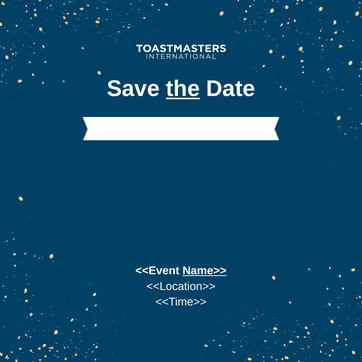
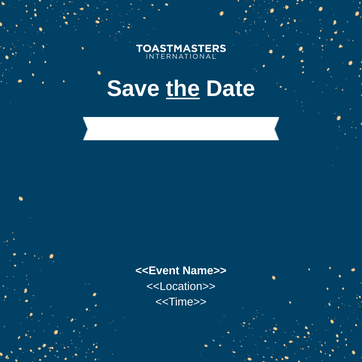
Name>> underline: present -> none (205, 271)
